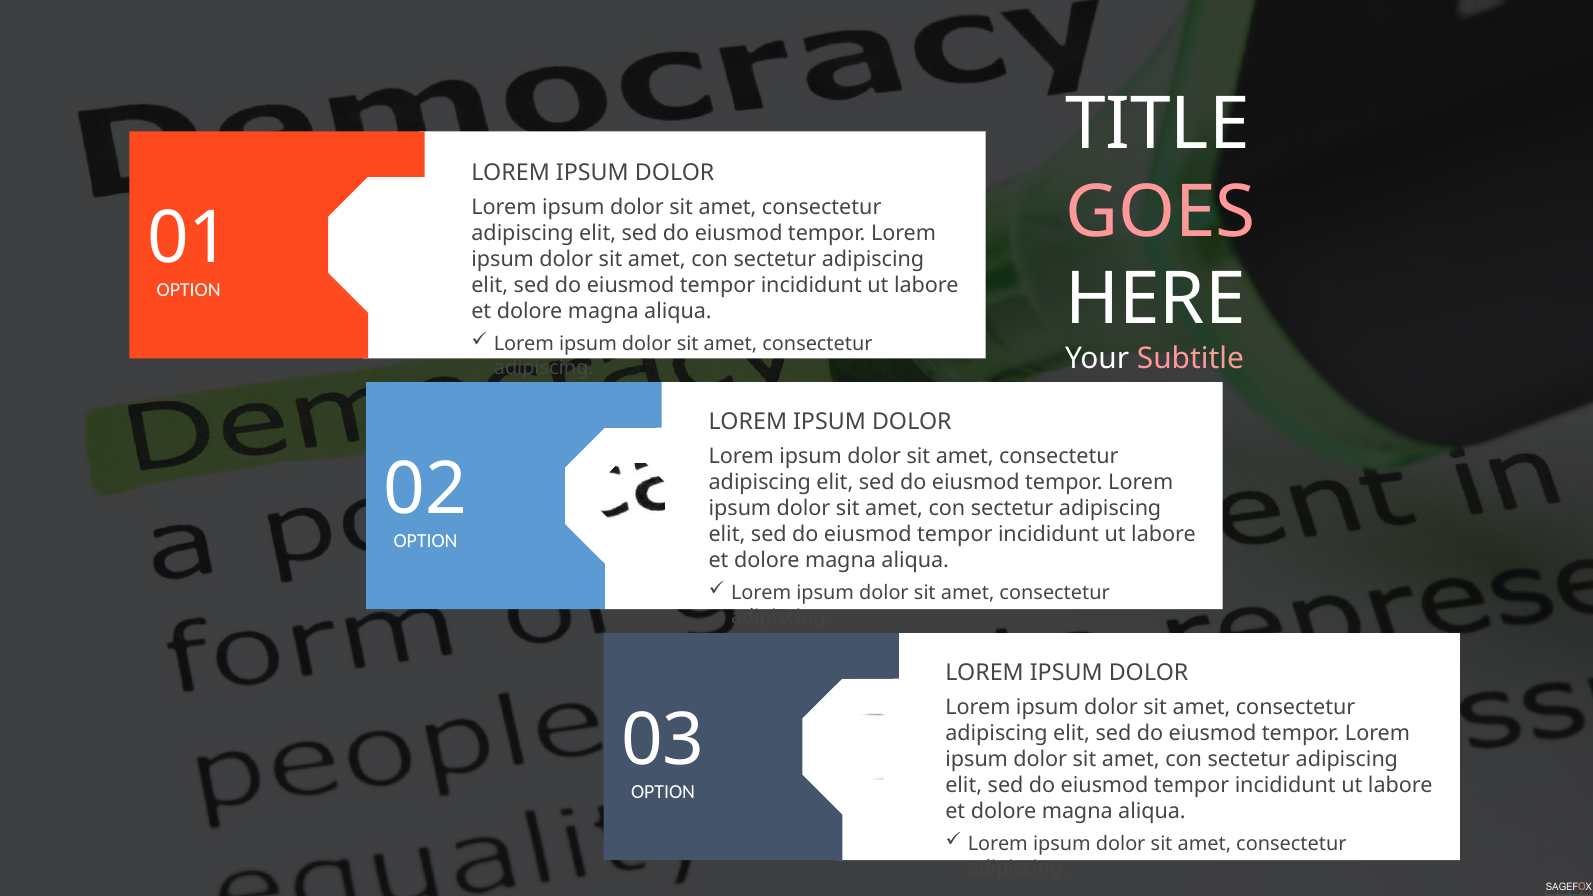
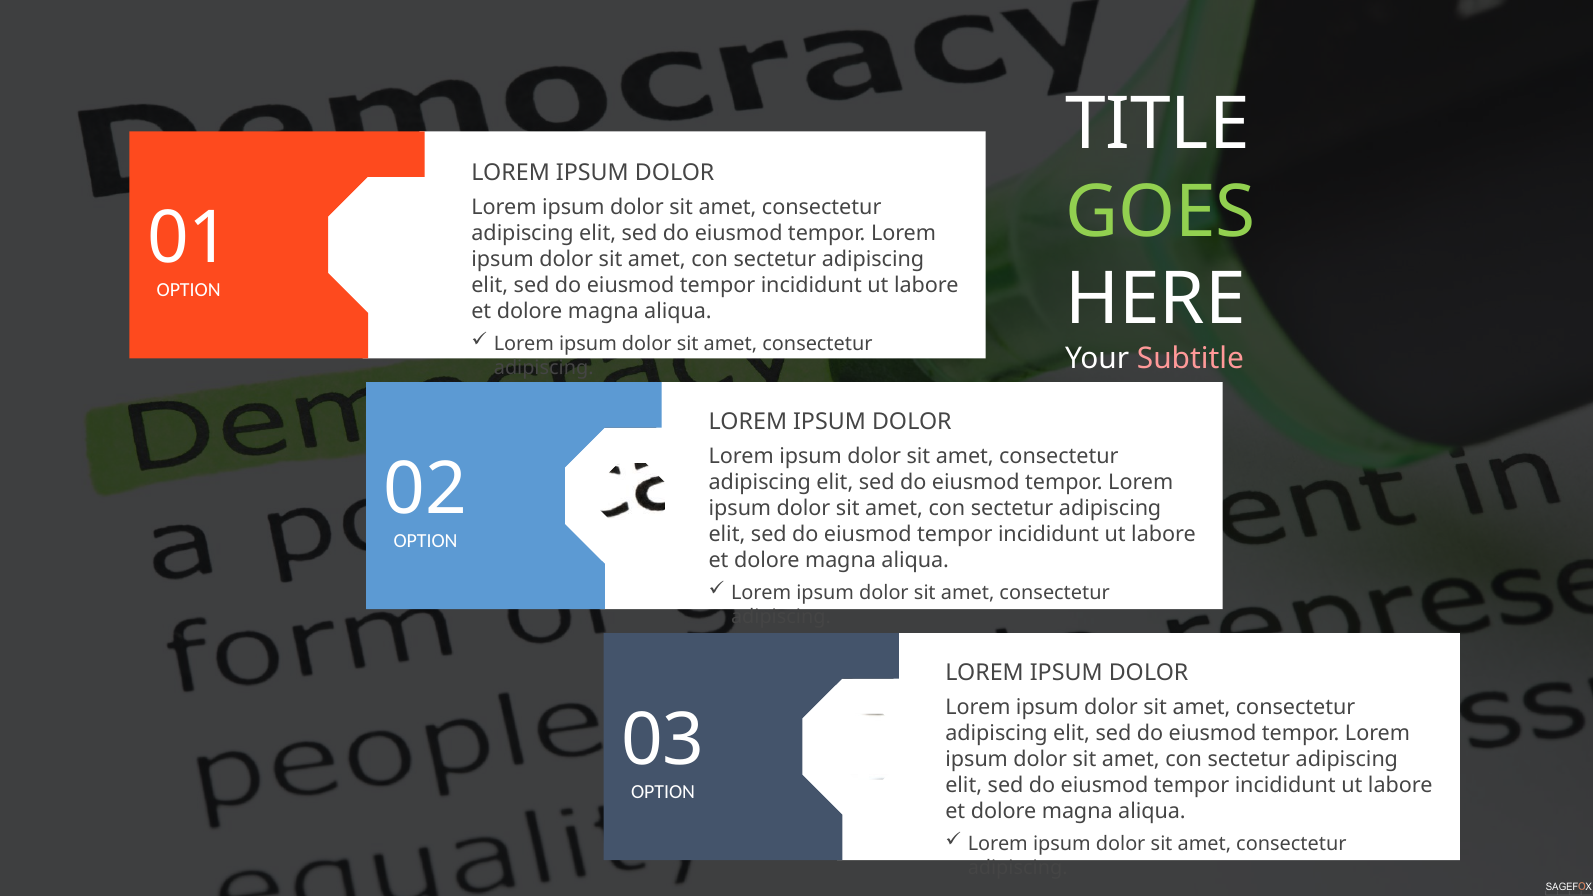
GOES colour: pink -> light green (1160, 212)
